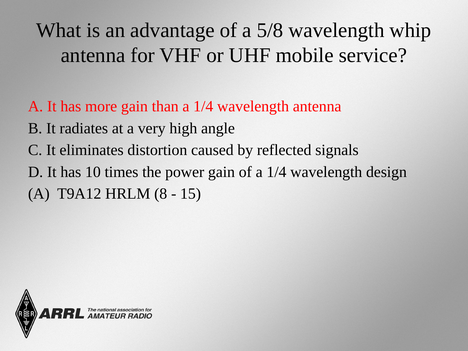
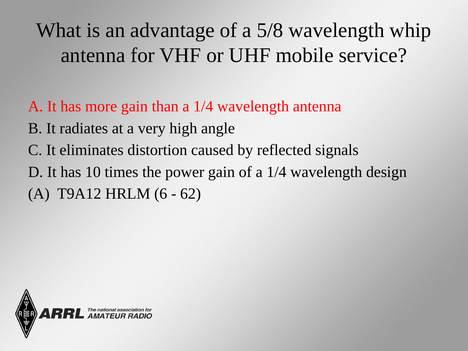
8: 8 -> 6 (161, 194)
15: 15 -> 62 (191, 194)
